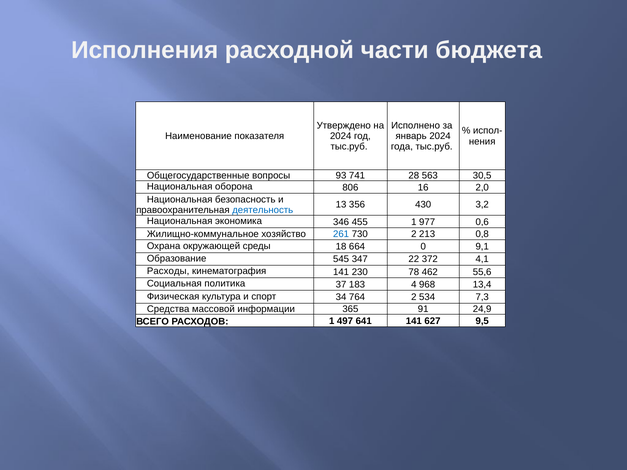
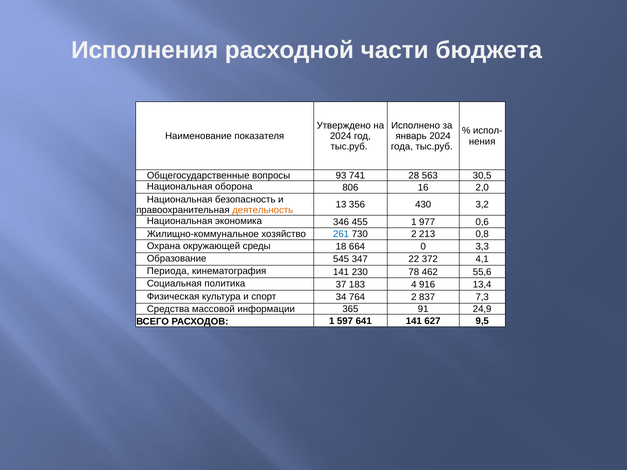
деятельность colour: blue -> orange (263, 210)
9,1: 9,1 -> 3,3 (482, 247)
Расходы: Расходы -> Периода (168, 271)
968: 968 -> 916 (427, 285)
534: 534 -> 837 (427, 297)
497: 497 -> 597 (345, 321)
